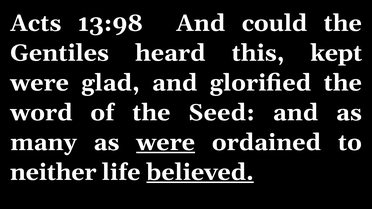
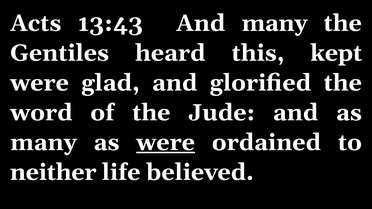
13:98: 13:98 -> 13:43 (110, 23)
And could: could -> many (274, 23)
Seed: Seed -> Jude (222, 113)
believed underline: present -> none (200, 172)
